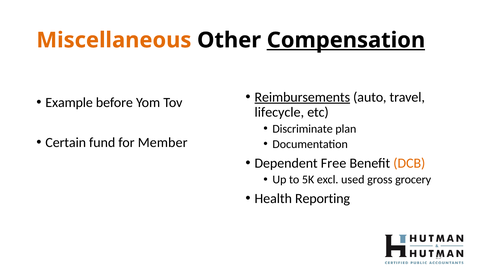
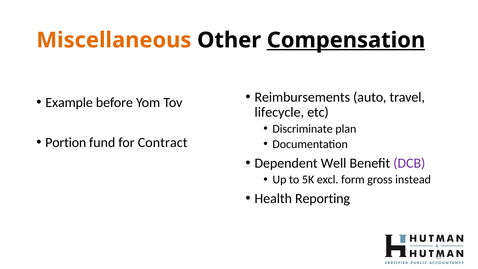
Reimbursements underline: present -> none (302, 97)
Certain: Certain -> Portion (66, 142)
Member: Member -> Contract (163, 142)
Free: Free -> Well (334, 163)
DCB colour: orange -> purple (409, 163)
used: used -> form (353, 179)
grocery: grocery -> instead (413, 179)
